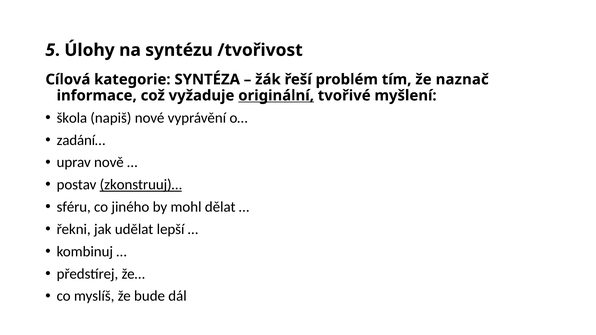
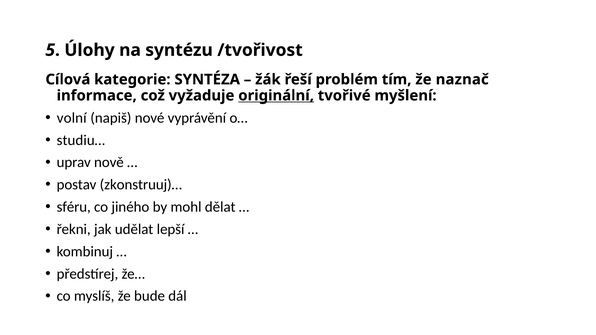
škola: škola -> volní (72, 118)
zadání…: zadání… -> studiu… (81, 140)
zkonstruuj)… underline: present -> none (141, 185)
